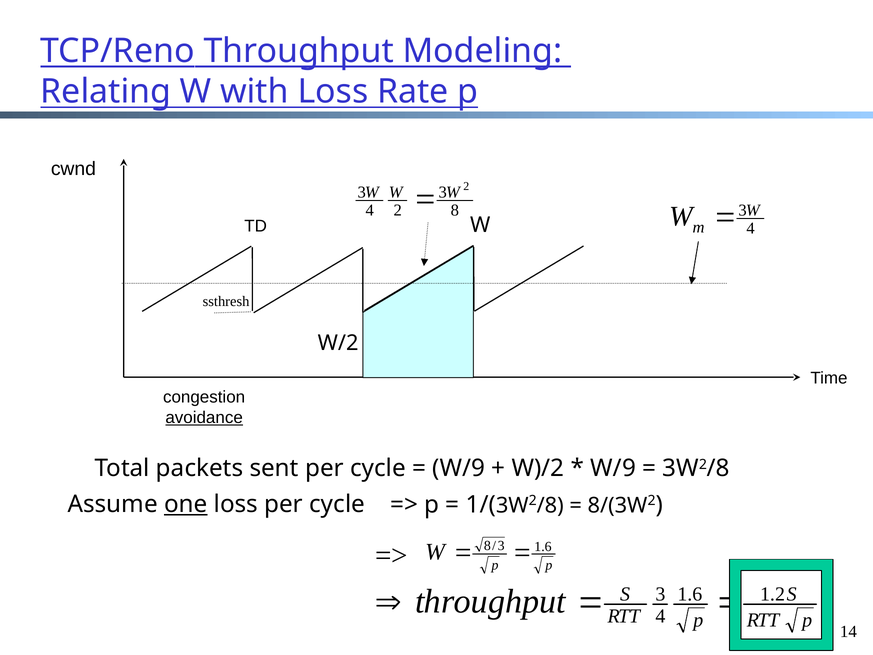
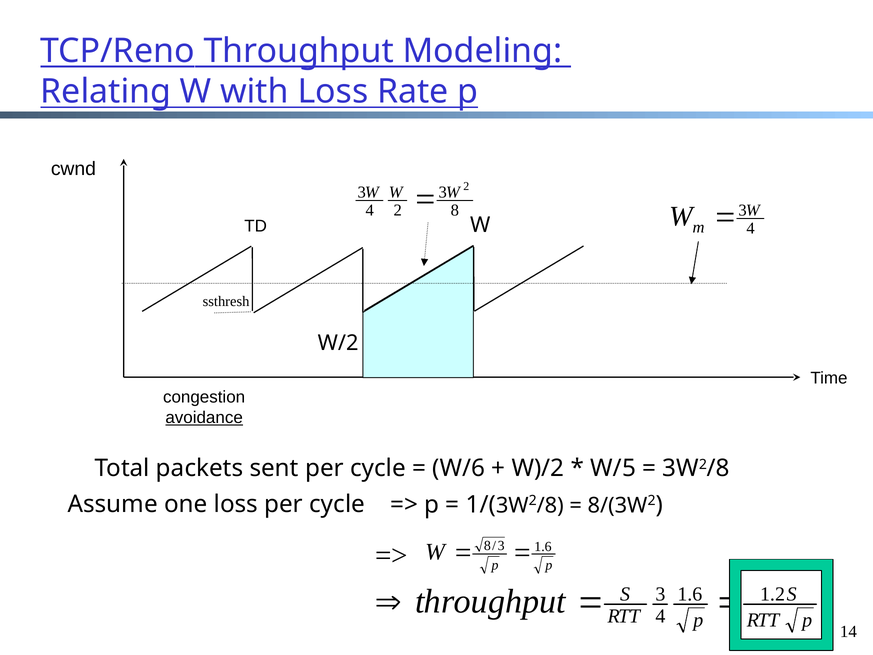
W/9: W/9 -> W/6 (459, 468)
W/9: W/9 -> W/5 (613, 468)
one underline: present -> none (186, 504)
